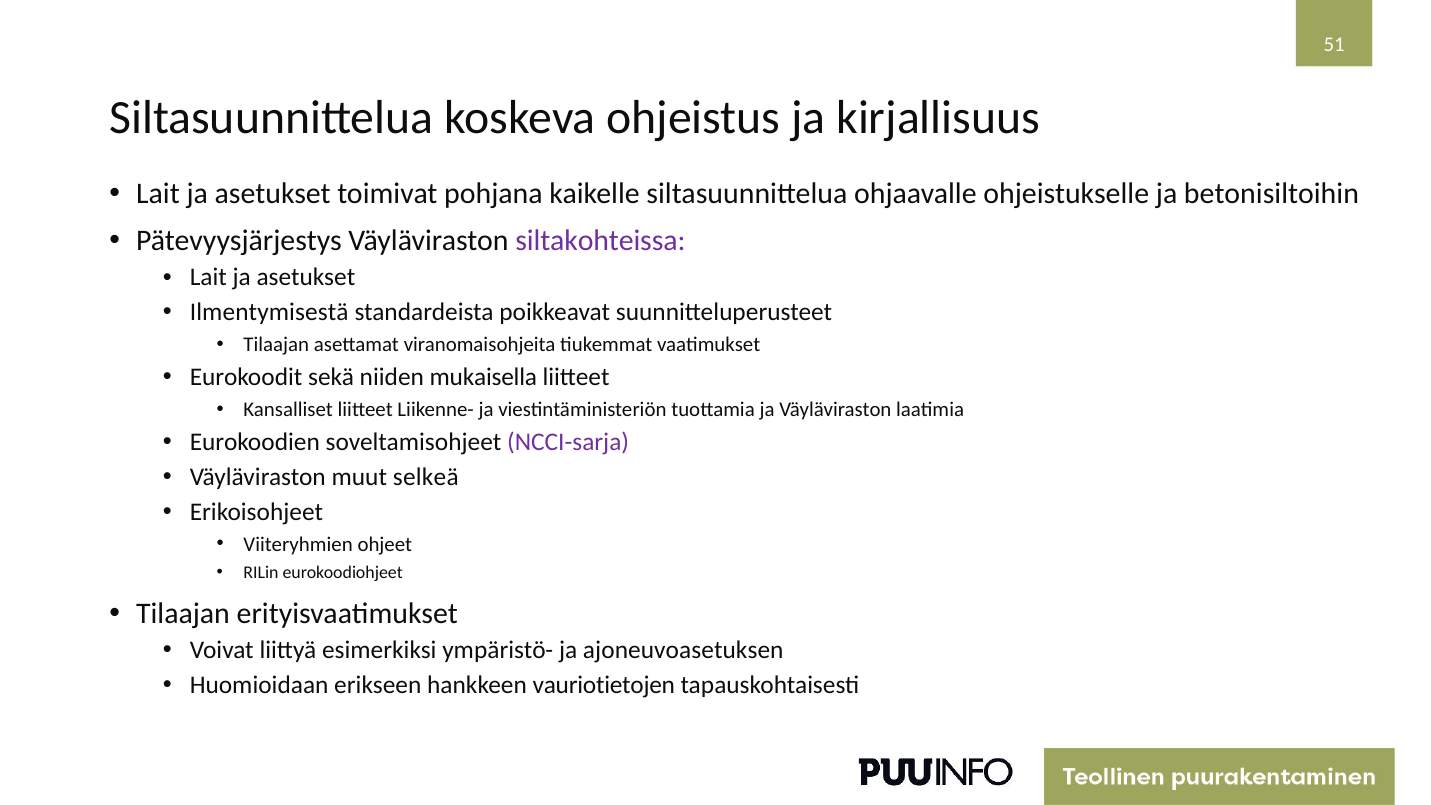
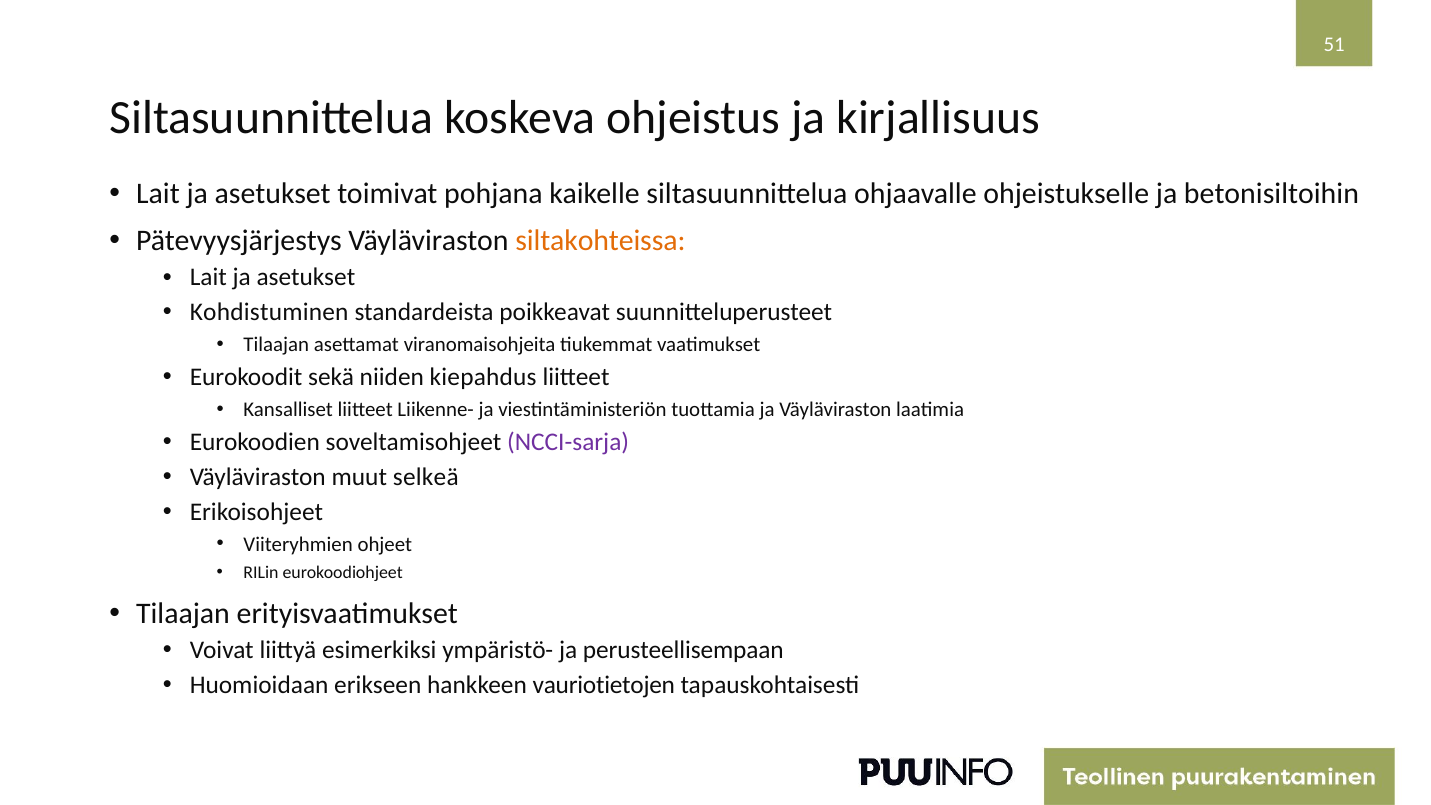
siltakohteissa colour: purple -> orange (600, 240)
Ilmentymisestä: Ilmentymisestä -> Kohdistuminen (269, 312)
mukaisella: mukaisella -> kiepahdus (483, 377)
ajoneuvoasetuksen: ajoneuvoasetuksen -> perusteellisempaan (683, 650)
